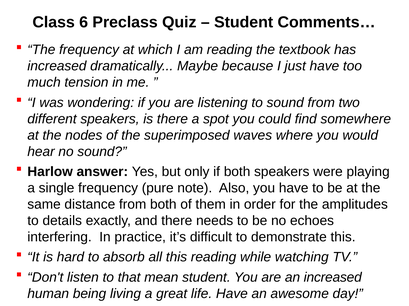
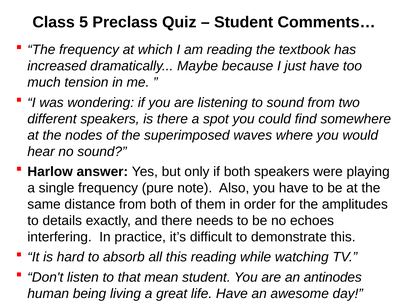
6: 6 -> 5 (84, 22)
an increased: increased -> antinodes (333, 278)
